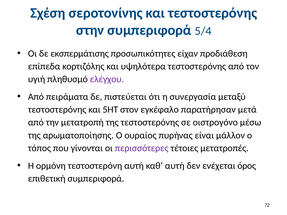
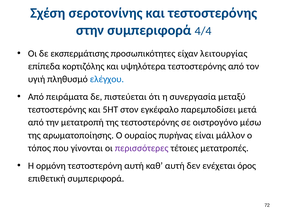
5/4: 5/4 -> 4/4 (203, 31)
προδιάθεση: προδιάθεση -> λειτουργίας (224, 54)
ελέγχου colour: purple -> blue (107, 79)
παρατήρησαν: παρατήρησαν -> παρεμποδίσει (208, 110)
